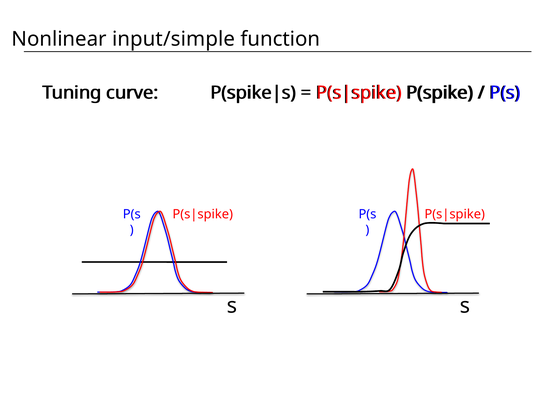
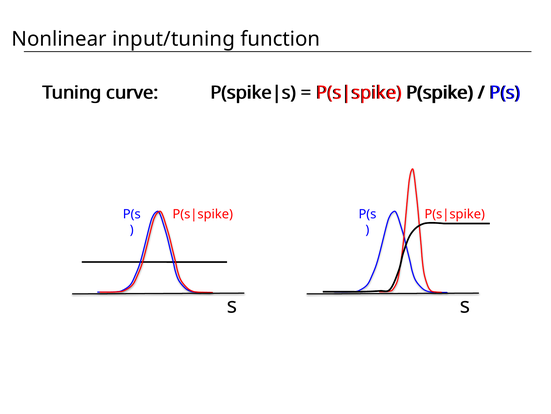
input/simple: input/simple -> input/tuning (174, 39)
